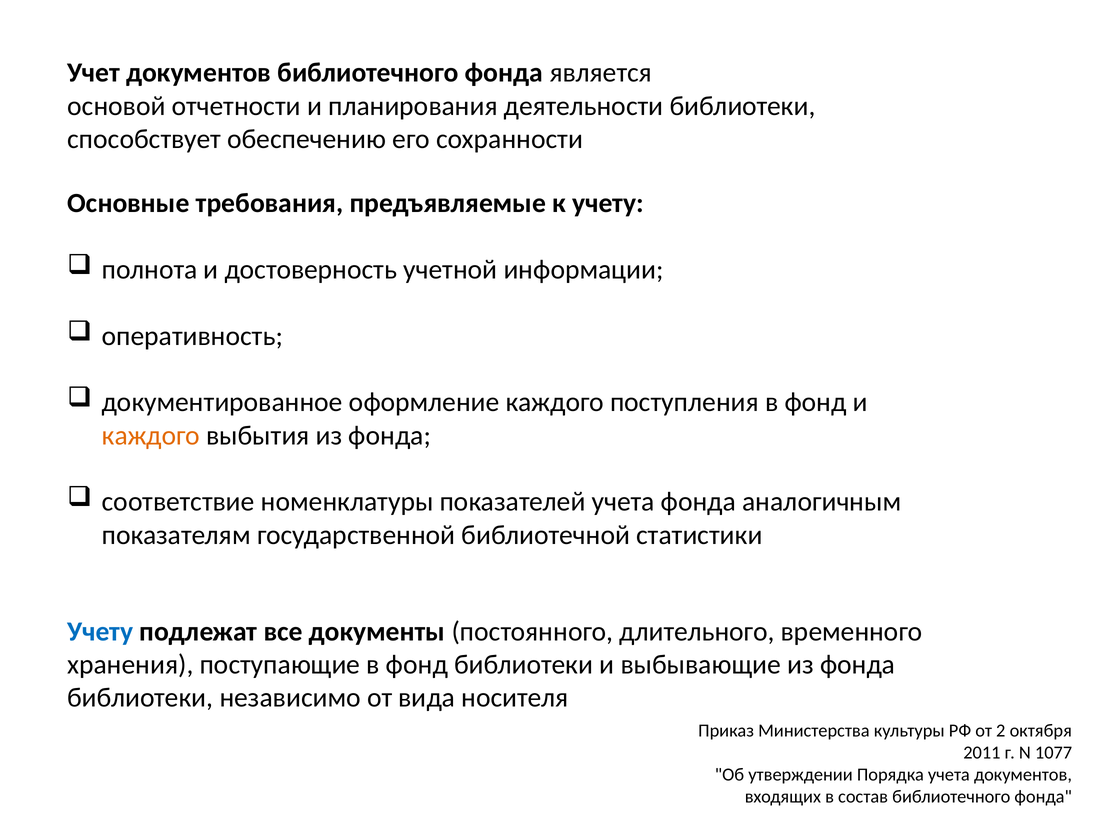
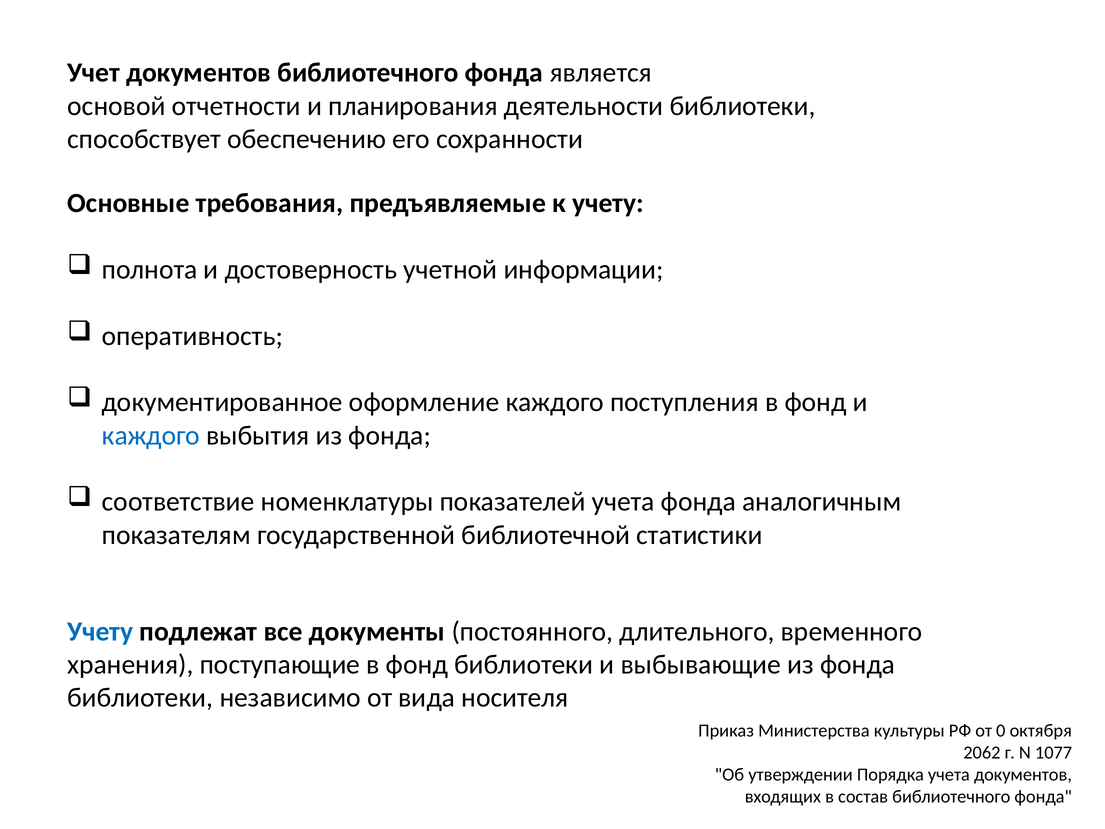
каждого colour: orange -> blue (151, 435)
2: 2 -> 0 (1001, 730)
2011: 2011 -> 2062 (982, 752)
